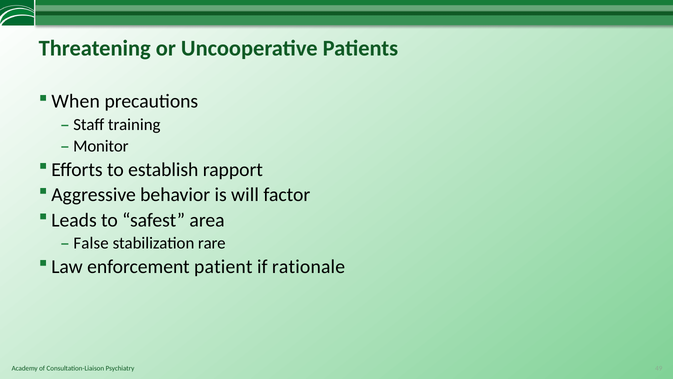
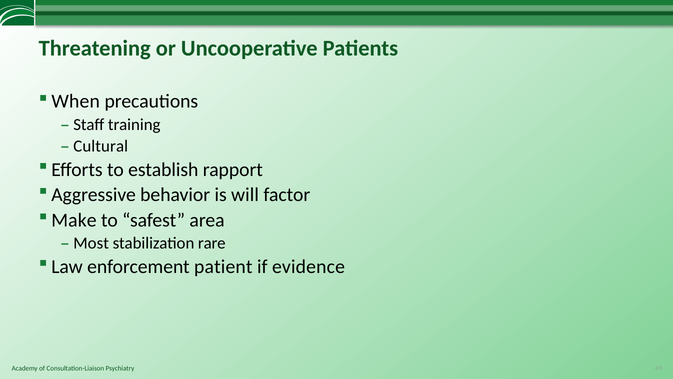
Monitor: Monitor -> Cultural (101, 146)
Leads: Leads -> Make (74, 220)
False: False -> Most (91, 243)
rationale: rationale -> evidence (308, 266)
